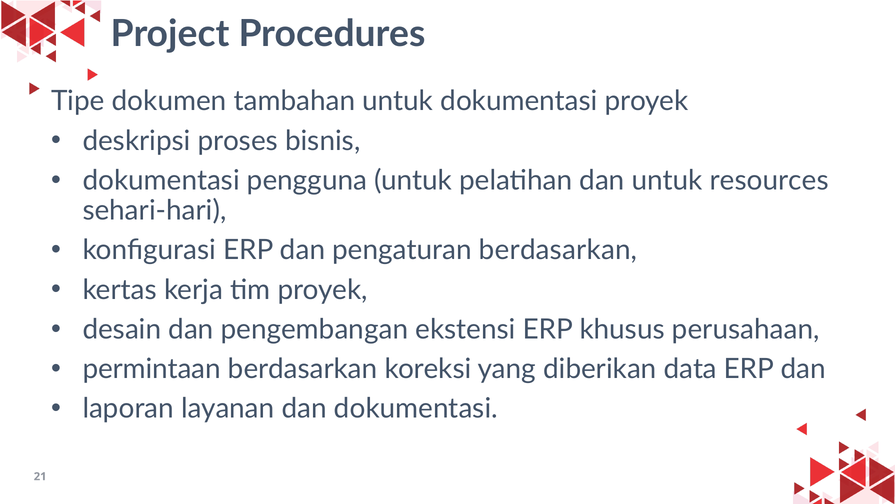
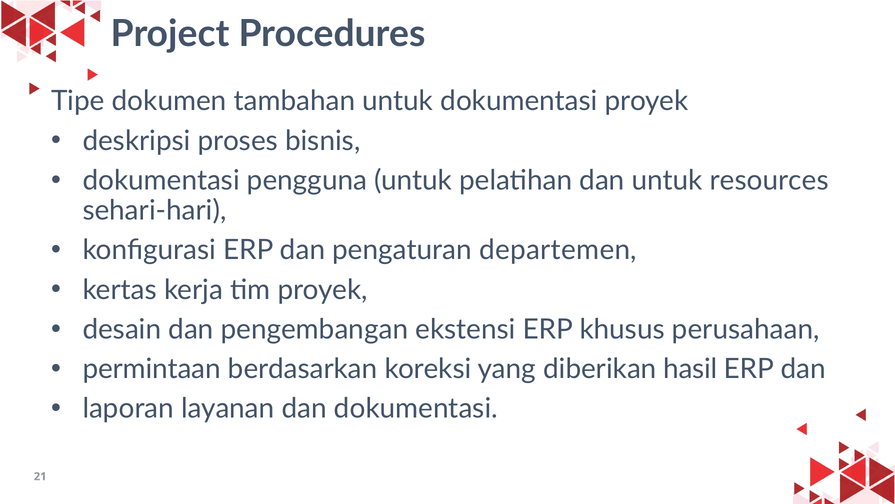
pengaturan berdasarkan: berdasarkan -> departemen (558, 250)
data: data -> hasil (690, 369)
